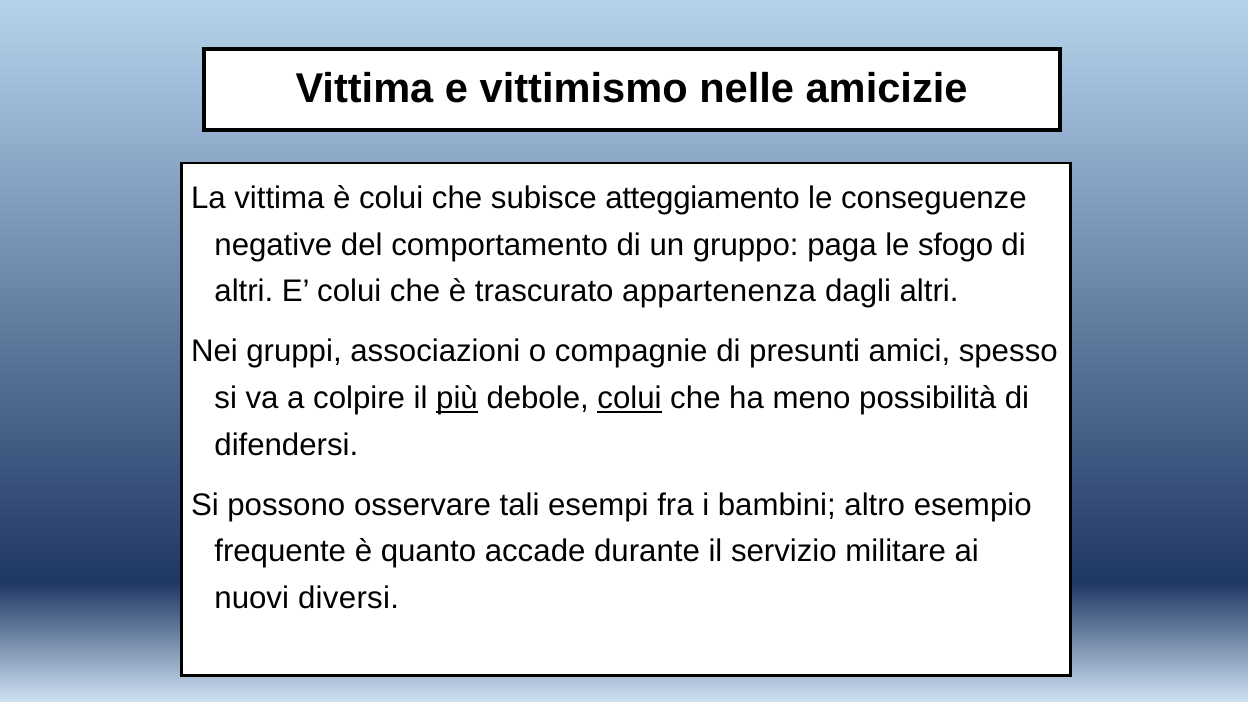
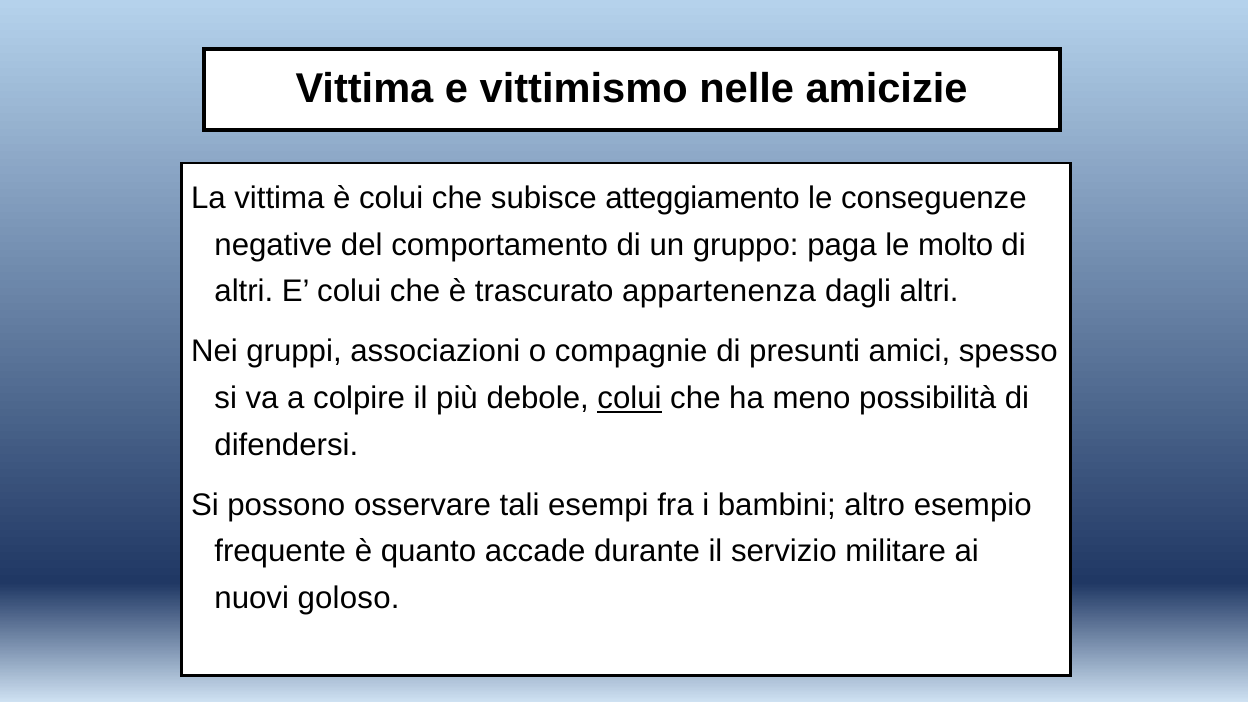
sfogo: sfogo -> molto (956, 245)
più underline: present -> none (457, 398)
diversi: diversi -> goloso (349, 598)
